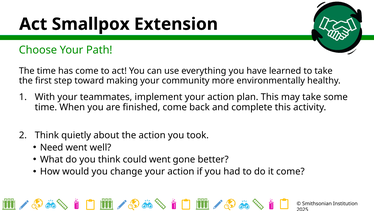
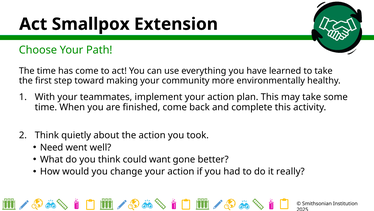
could went: went -> want (160, 159)
it come: come -> really (290, 171)
